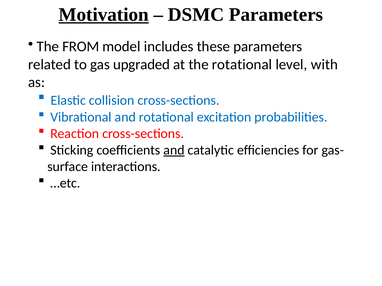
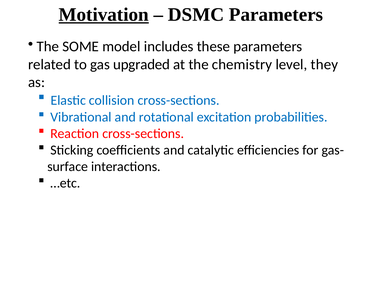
FROM: FROM -> SOME (81, 47)
the rotational: rotational -> chemistry (242, 64)
with: with -> they (324, 64)
and underline: present -> none (174, 150)
